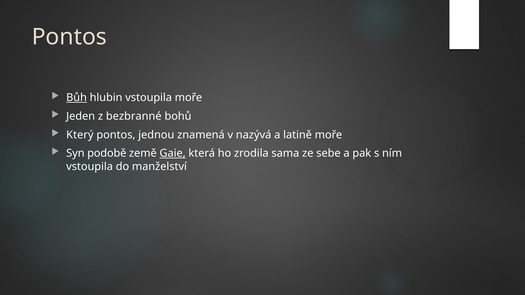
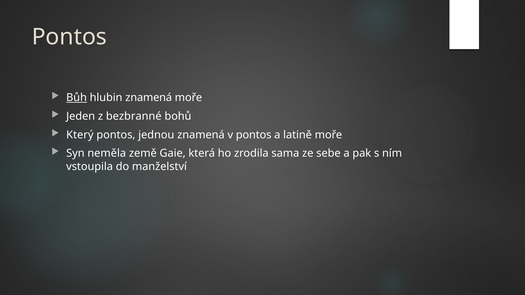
hlubin vstoupila: vstoupila -> znamená (149, 98)
v nazývá: nazývá -> pontos (254, 135)
podobě: podobě -> neměla (107, 154)
Gaie underline: present -> none (173, 154)
